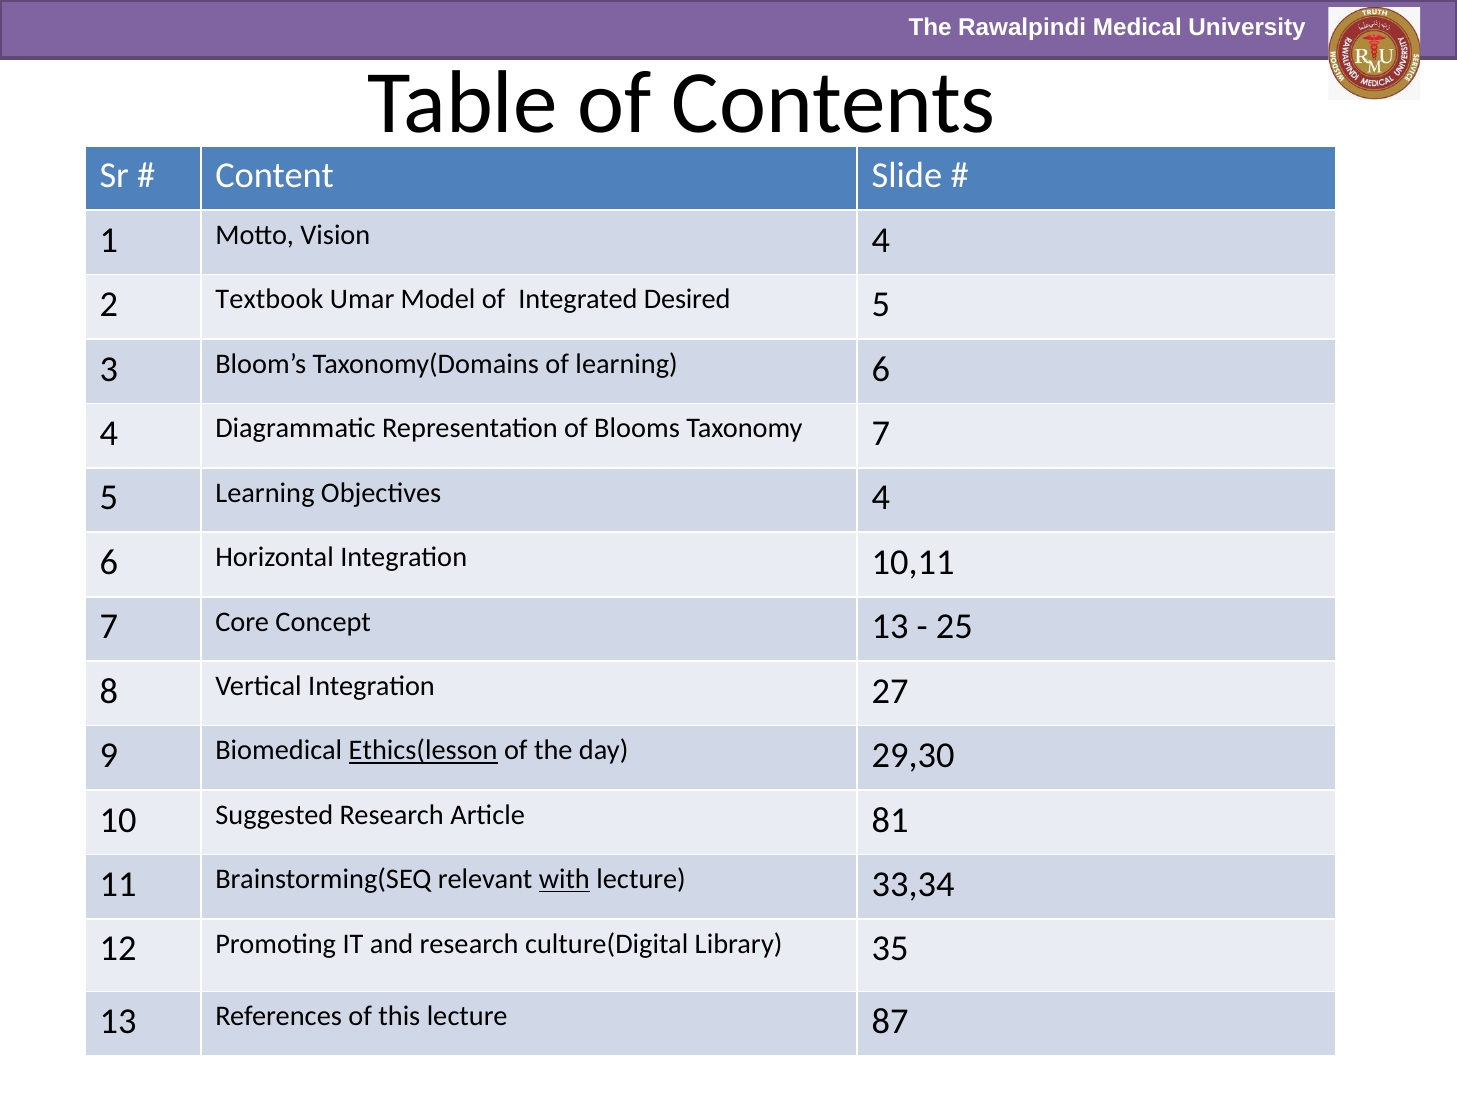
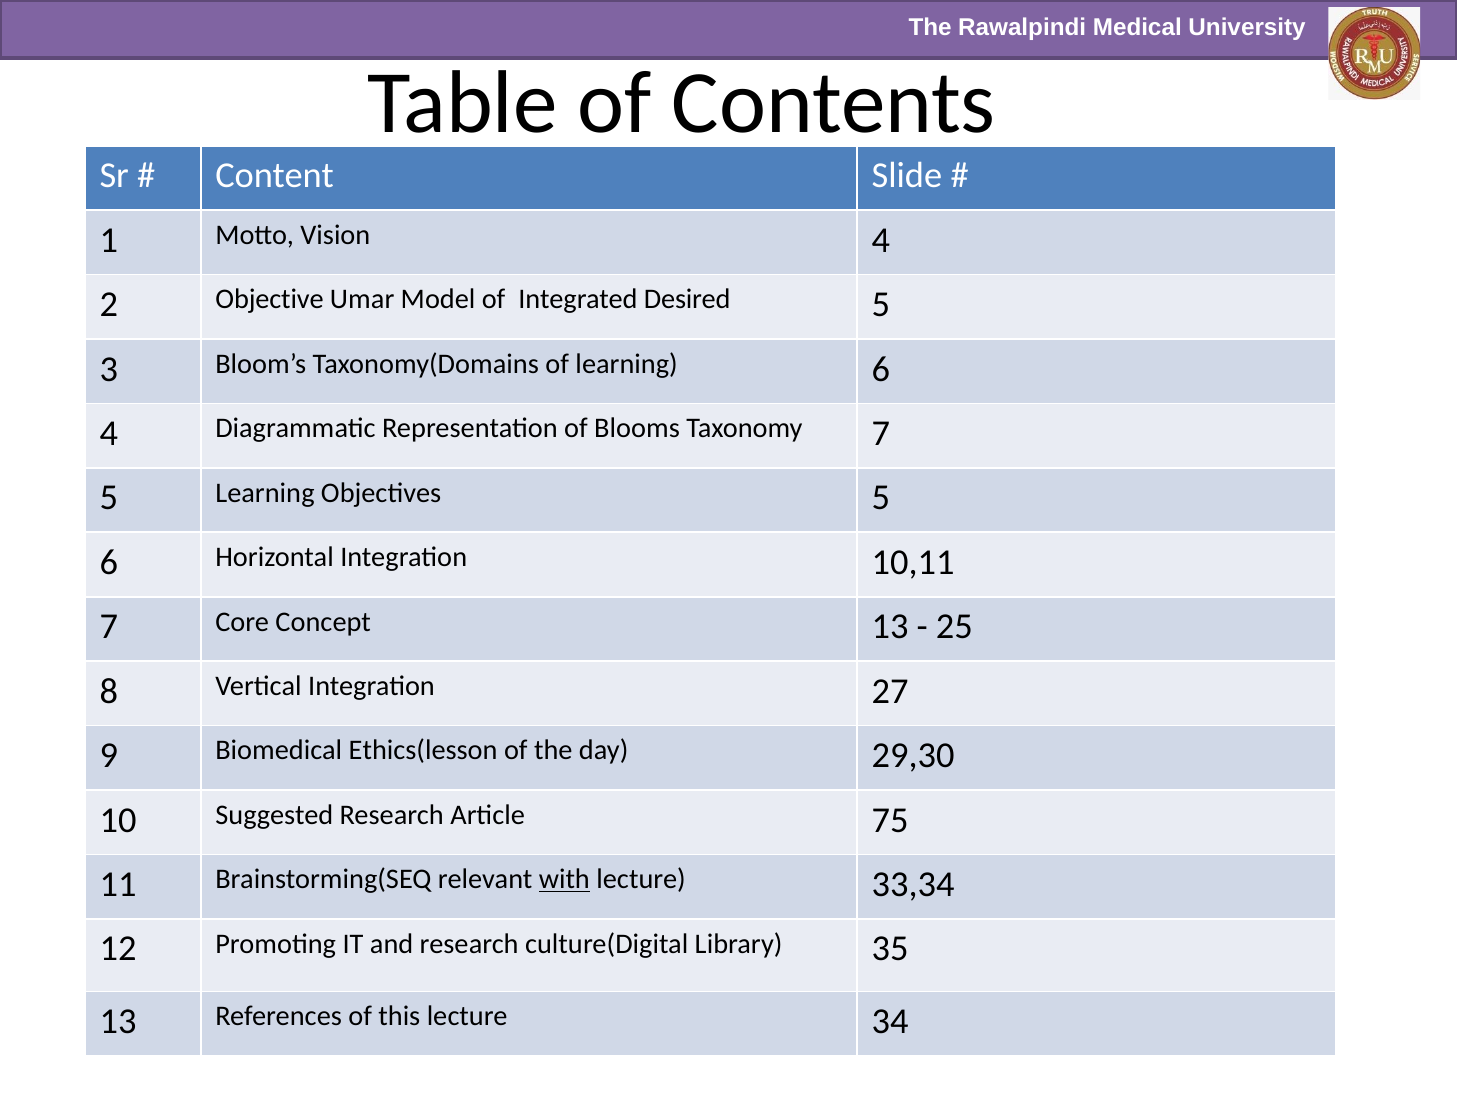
Textbook: Textbook -> Objective (270, 299)
Objectives 4: 4 -> 5 (881, 498)
Ethics(lesson underline: present -> none (423, 750)
81: 81 -> 75 (890, 820)
87: 87 -> 34 (890, 1021)
